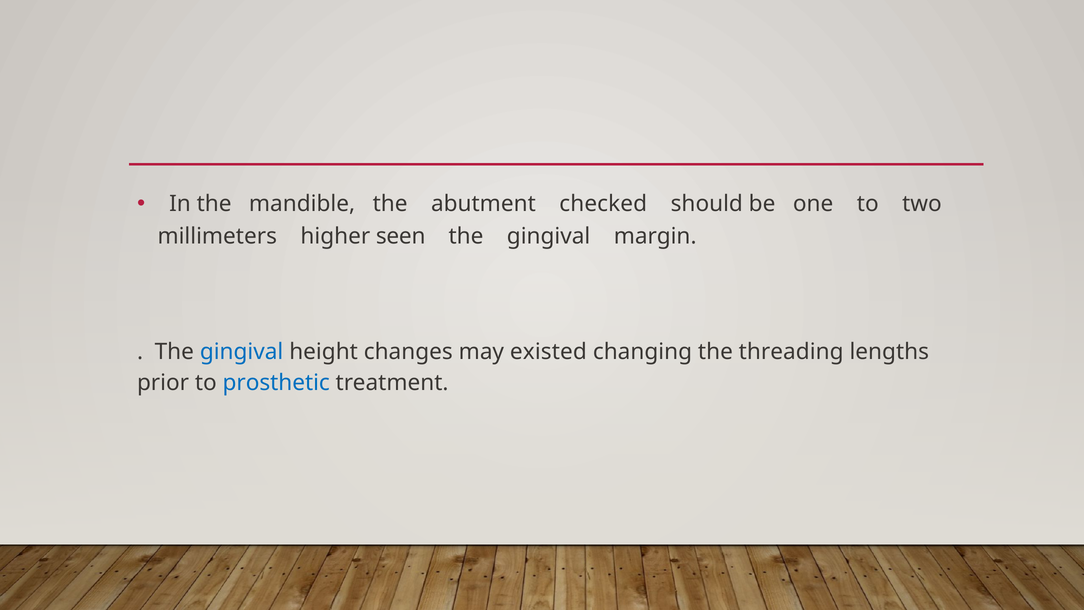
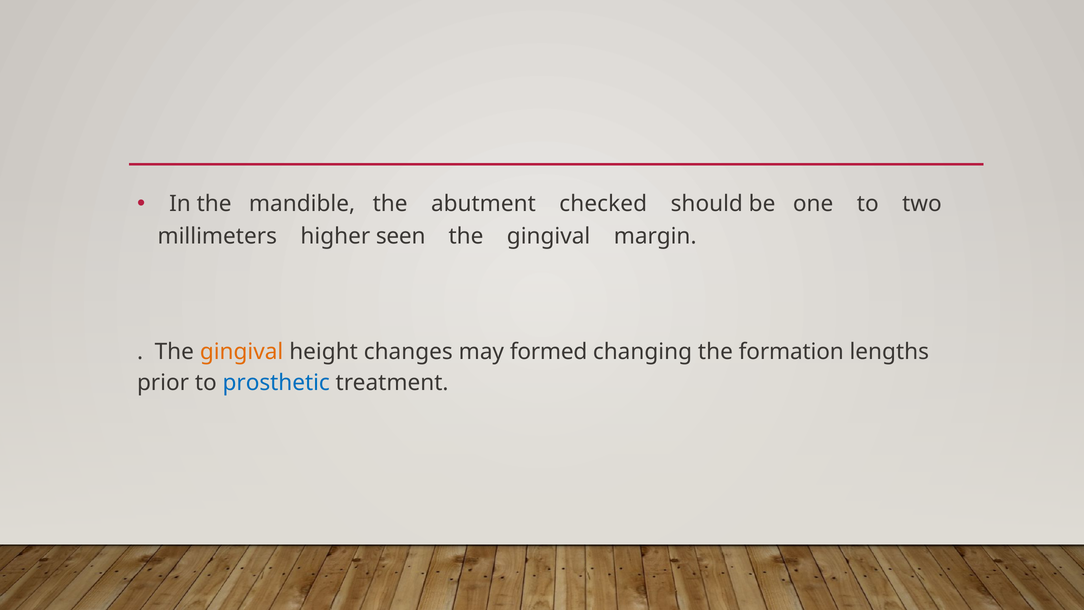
gingival colour: blue -> orange (242, 352)
existed: existed -> formed (549, 352)
threading: threading -> formation (791, 352)
